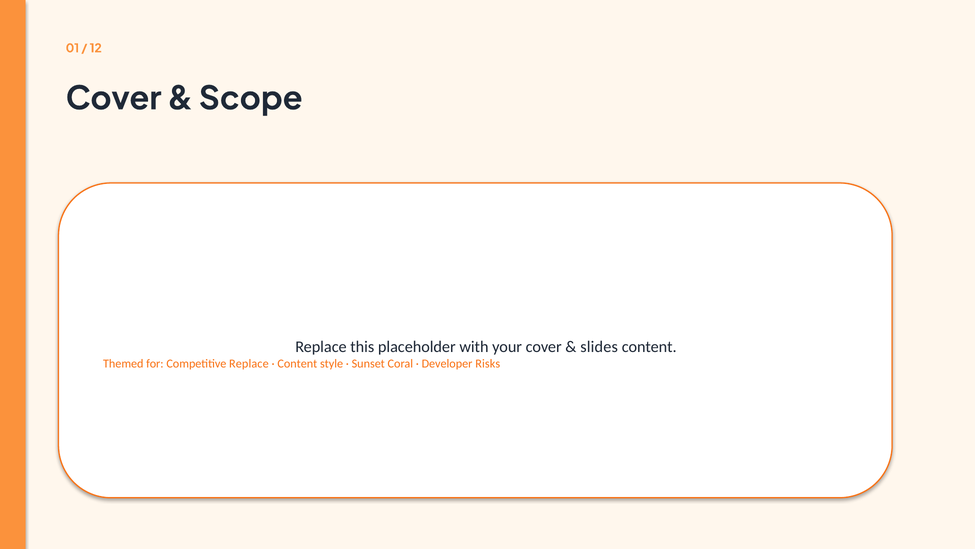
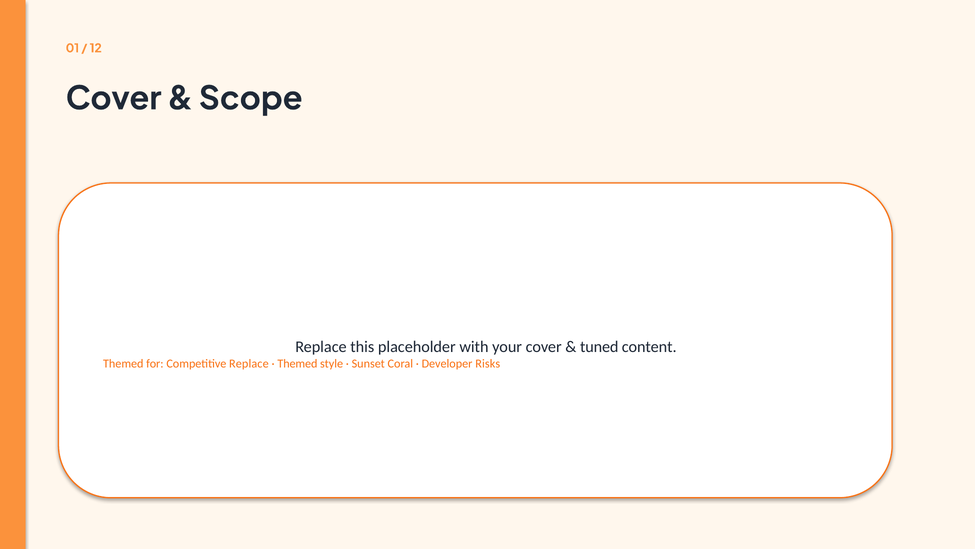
slides: slides -> tuned (599, 347)
Content: Content -> Themed (297, 363)
